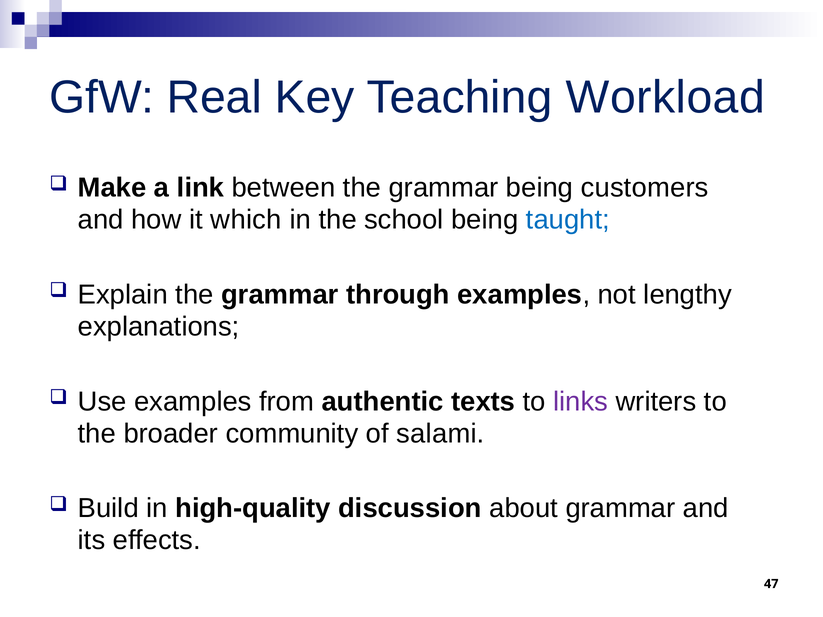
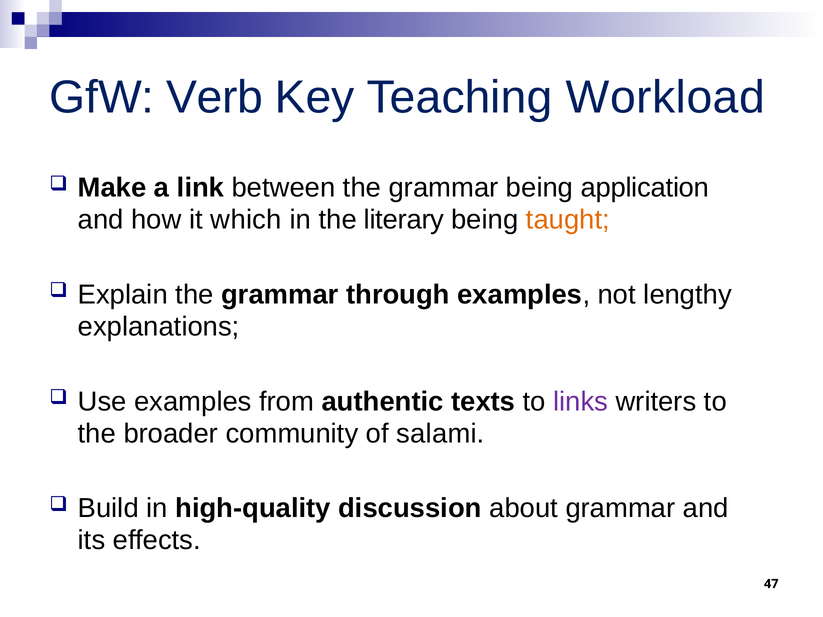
Real: Real -> Verb (215, 97)
customers: customers -> application (645, 188)
school: school -> literary (404, 220)
taught colour: blue -> orange (568, 220)
